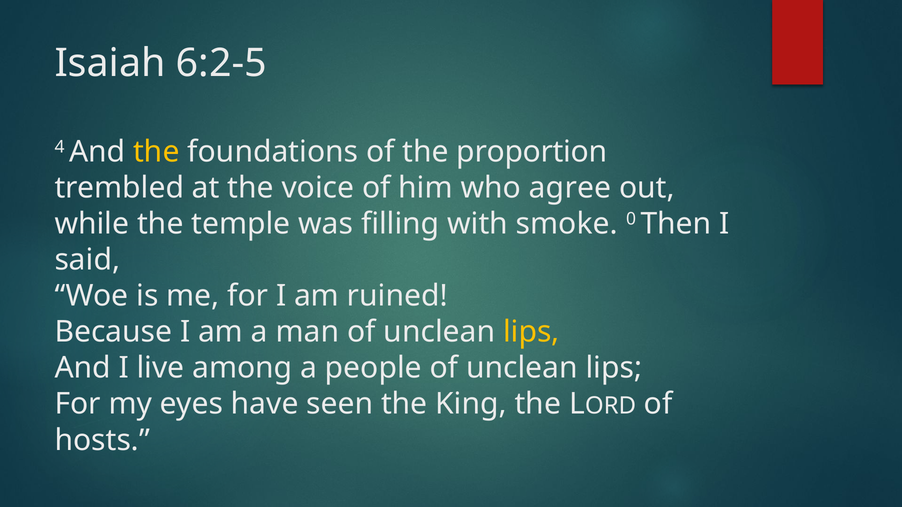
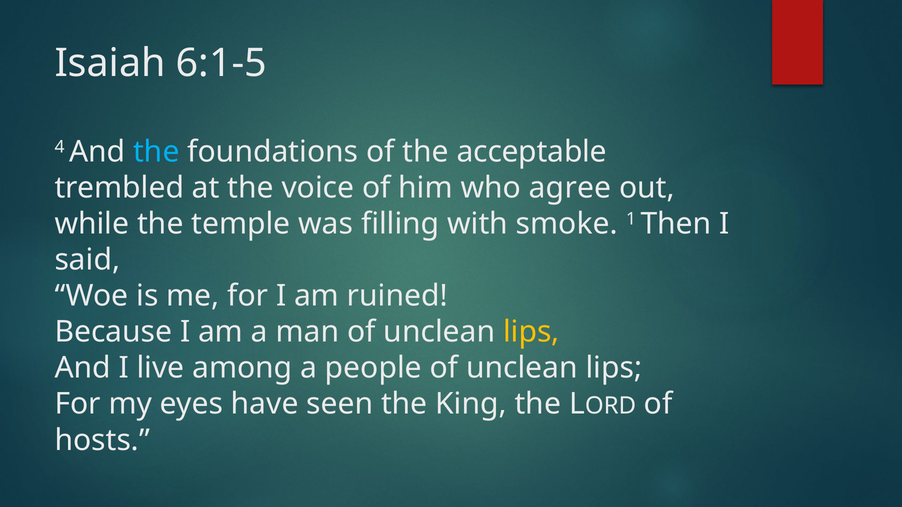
6:2-5: 6:2-5 -> 6:1-5 (221, 63)
the colour: yellow -> light blue (156, 152)
proportion: proportion -> acceptable (532, 152)
0: 0 -> 1 (631, 219)
